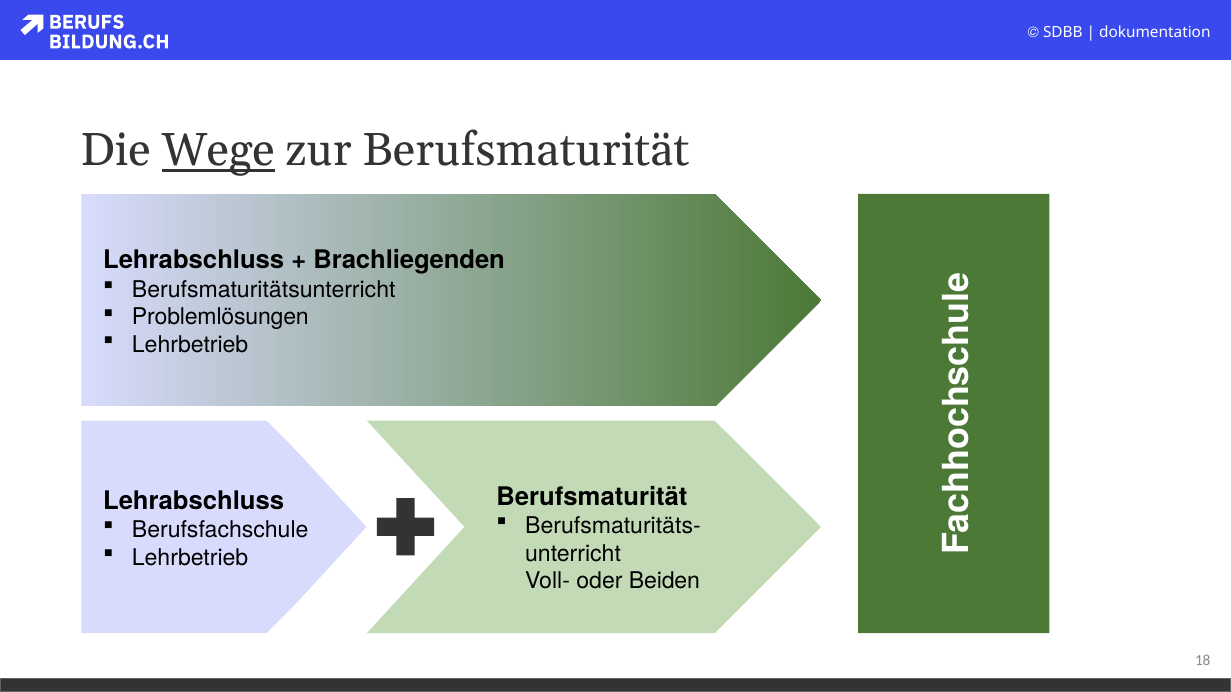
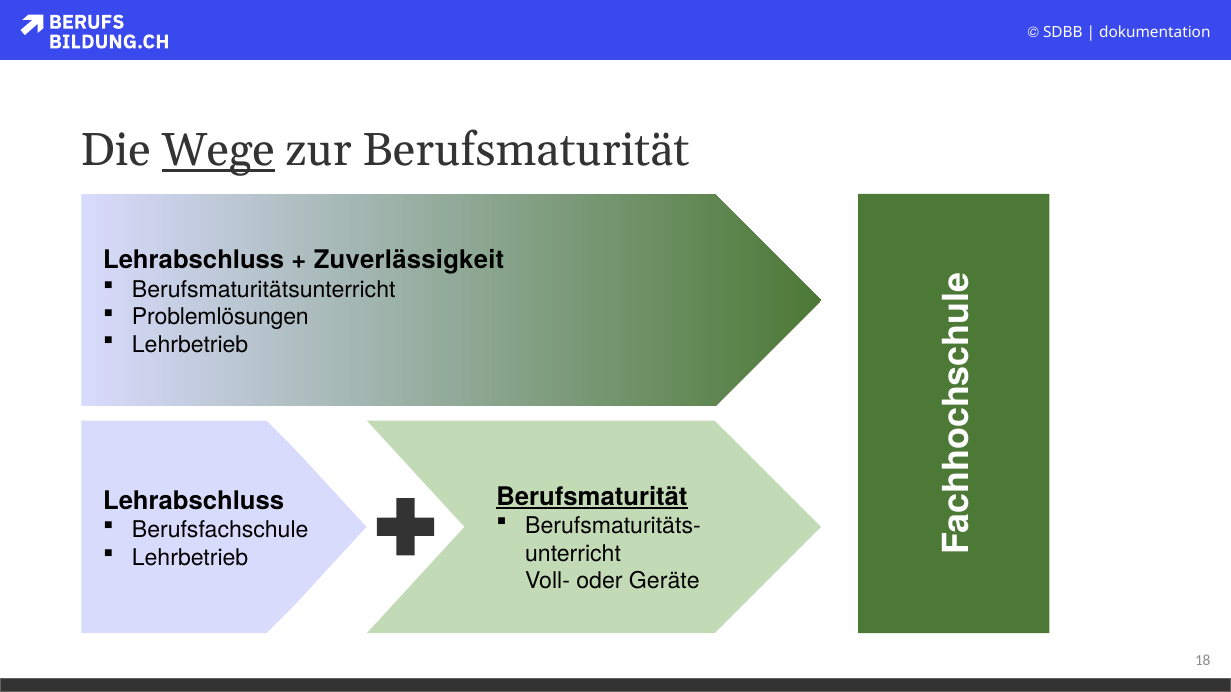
Brachliegenden: Brachliegenden -> Zuverlässigkeit (409, 261)
Berufsmaturität underline: none -> present (592, 497)
Beiden: Beiden -> Geräte (664, 582)
